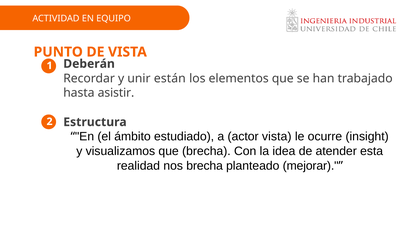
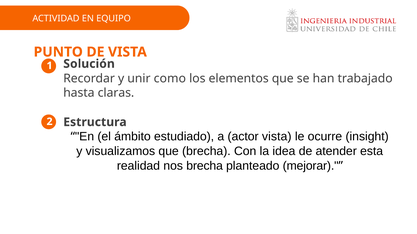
Deberán: Deberán -> Solución (89, 64)
están: están -> como (170, 79)
asistir: asistir -> claras (116, 93)
